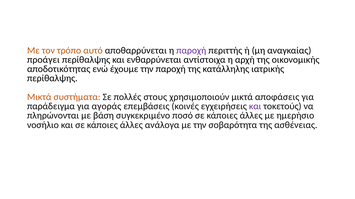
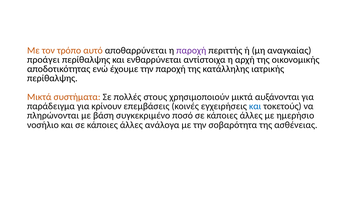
αποφάσεις: αποφάσεις -> αυξάνονται (277, 97)
αγοράς: αγοράς -> κρίνουν (107, 107)
και colour: purple -> blue (255, 107)
